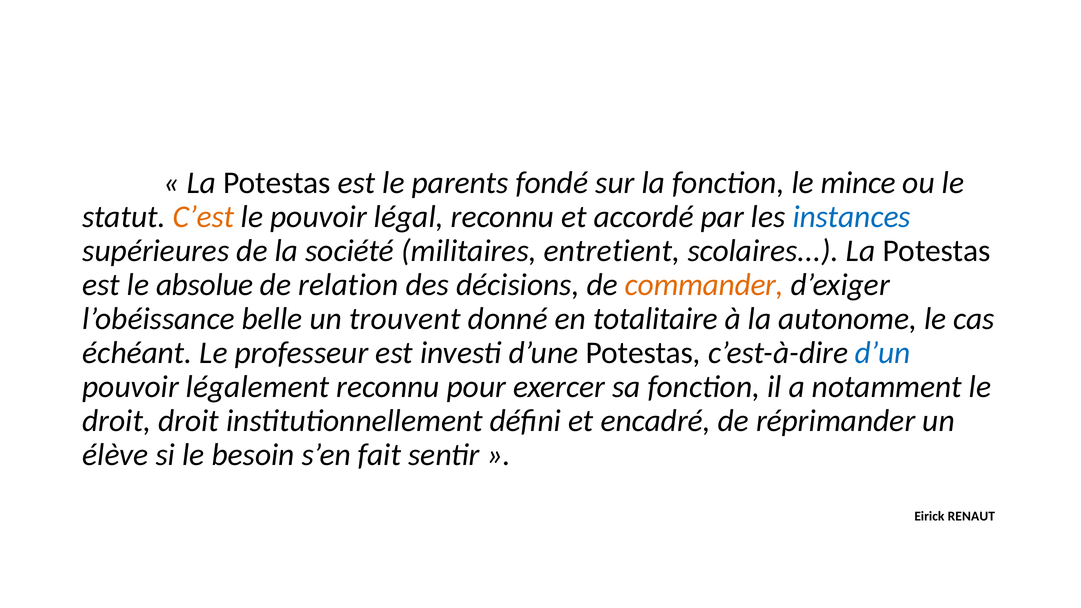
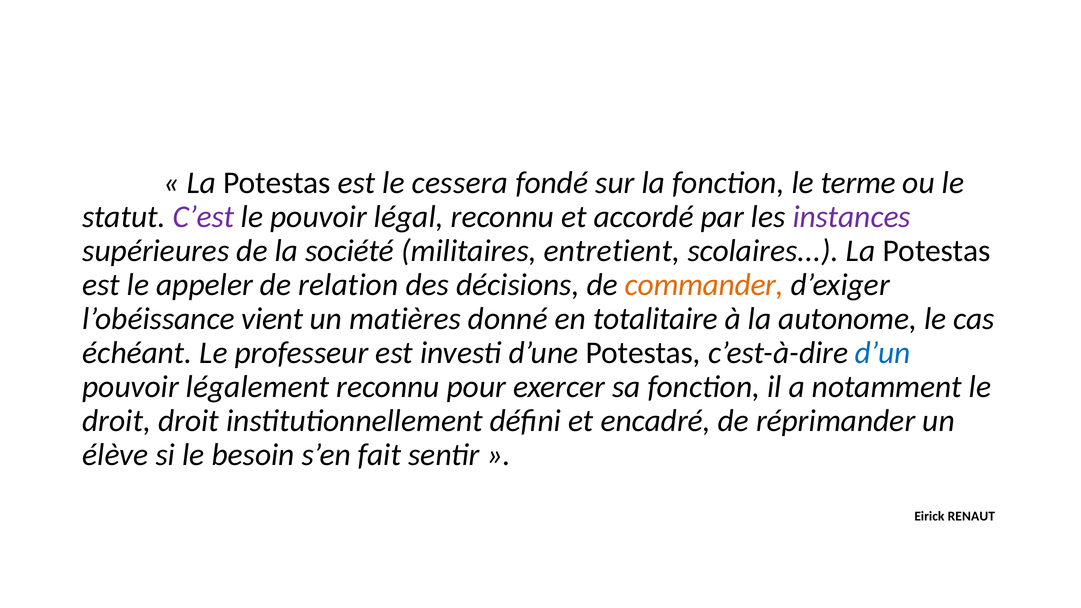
parents: parents -> cessera (460, 183)
mince: mince -> terme (858, 183)
C’est colour: orange -> purple (203, 217)
instances colour: blue -> purple (852, 217)
absolue: absolue -> appeler (205, 285)
belle: belle -> vient (272, 319)
trouvent: trouvent -> matières (405, 319)
